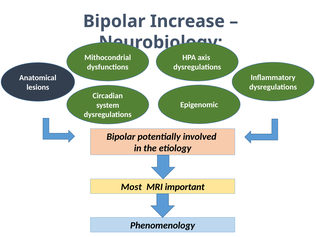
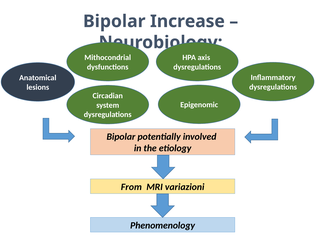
Most: Most -> From (131, 187)
important: important -> variazioni (185, 187)
